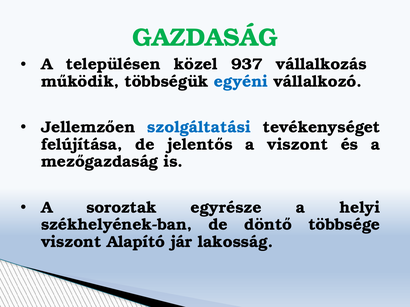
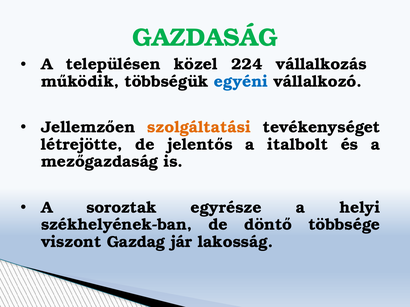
937: 937 -> 224 (247, 64)
szolgáltatási colour: blue -> orange (199, 128)
felújítása: felújítása -> létrejötte (82, 145)
a viszont: viszont -> italbolt (298, 145)
Alapító: Alapító -> Gazdag (136, 242)
